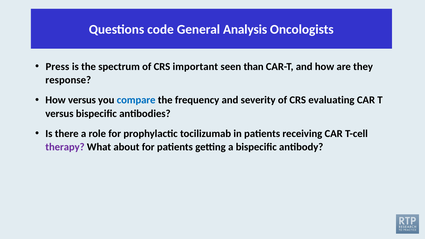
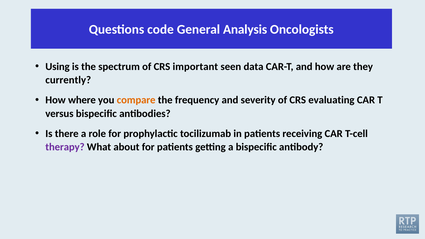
Press: Press -> Using (58, 67)
than: than -> data (254, 67)
response: response -> currently (68, 80)
How versus: versus -> where (82, 100)
compare colour: blue -> orange (136, 100)
